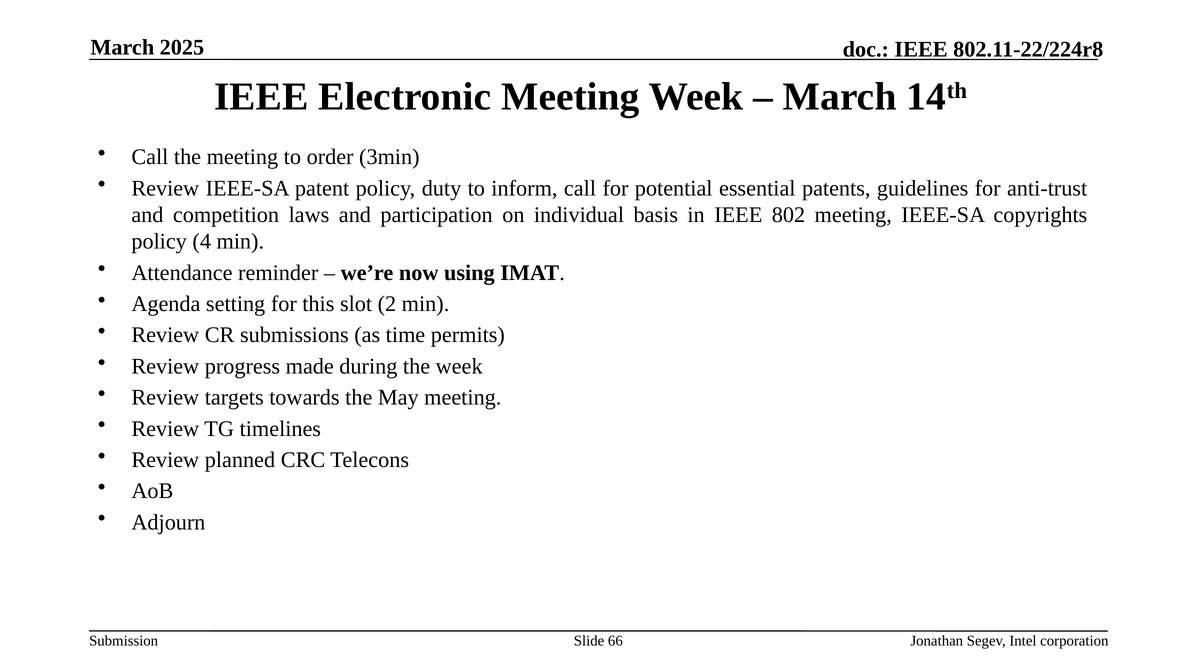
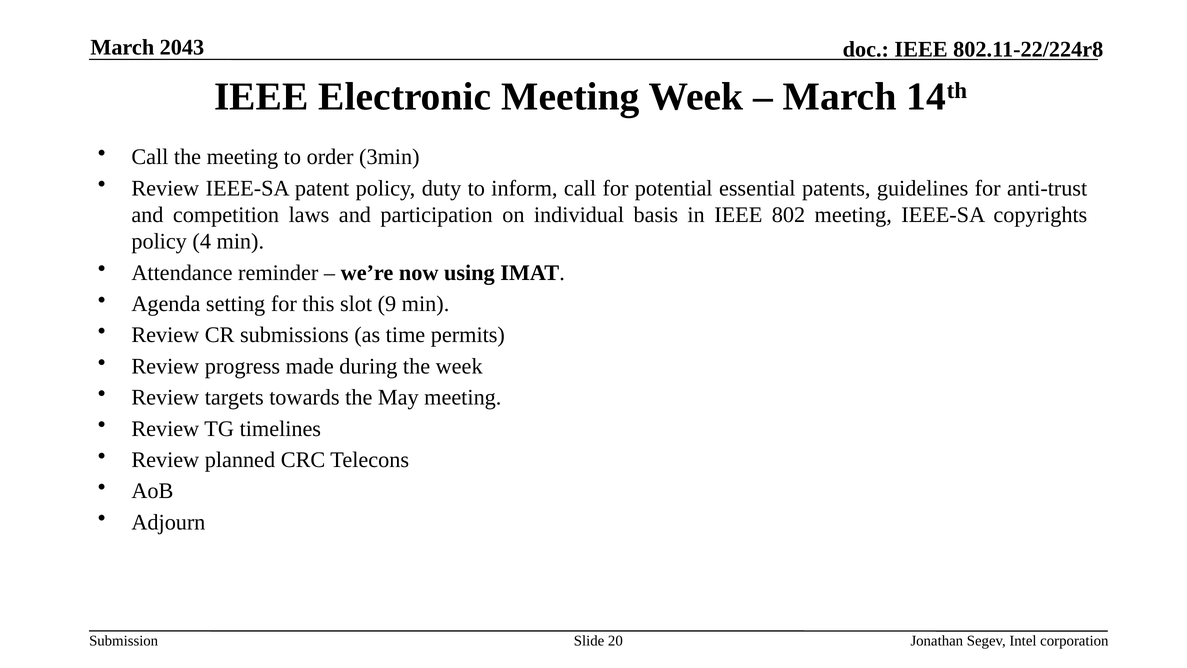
2025: 2025 -> 2043 (182, 47)
2: 2 -> 9 (387, 304)
66: 66 -> 20 (615, 640)
